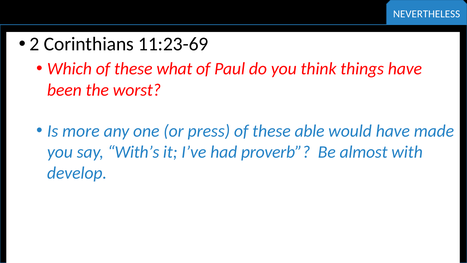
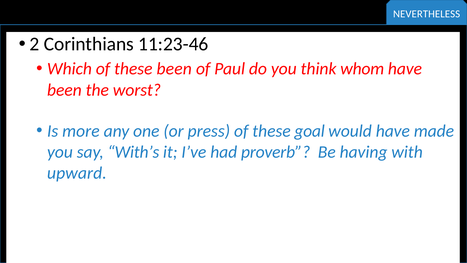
11:23-69: 11:23-69 -> 11:23-46 (173, 44)
these what: what -> been (174, 69)
things: things -> whom (362, 69)
able: able -> goal (310, 131)
almost: almost -> having (364, 152)
develop: develop -> upward (77, 173)
